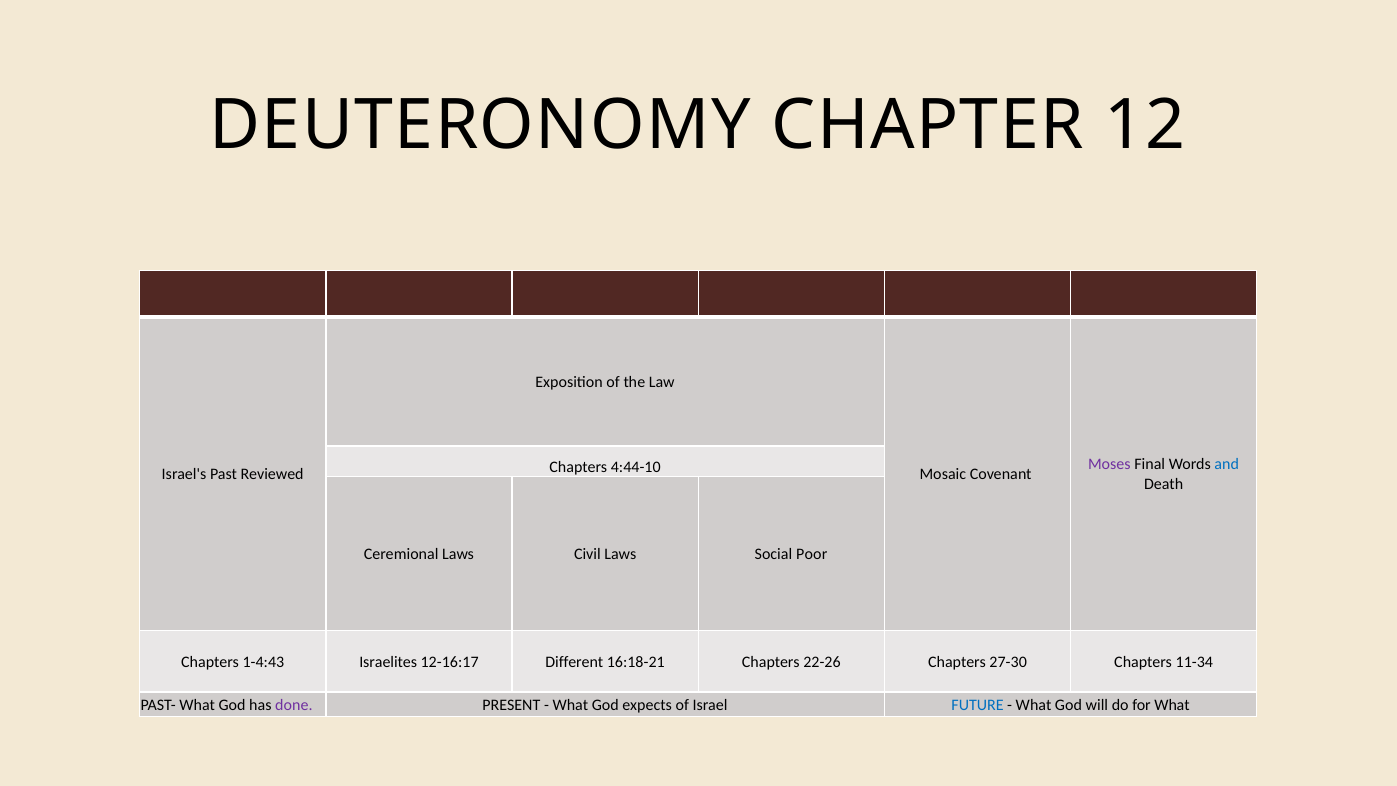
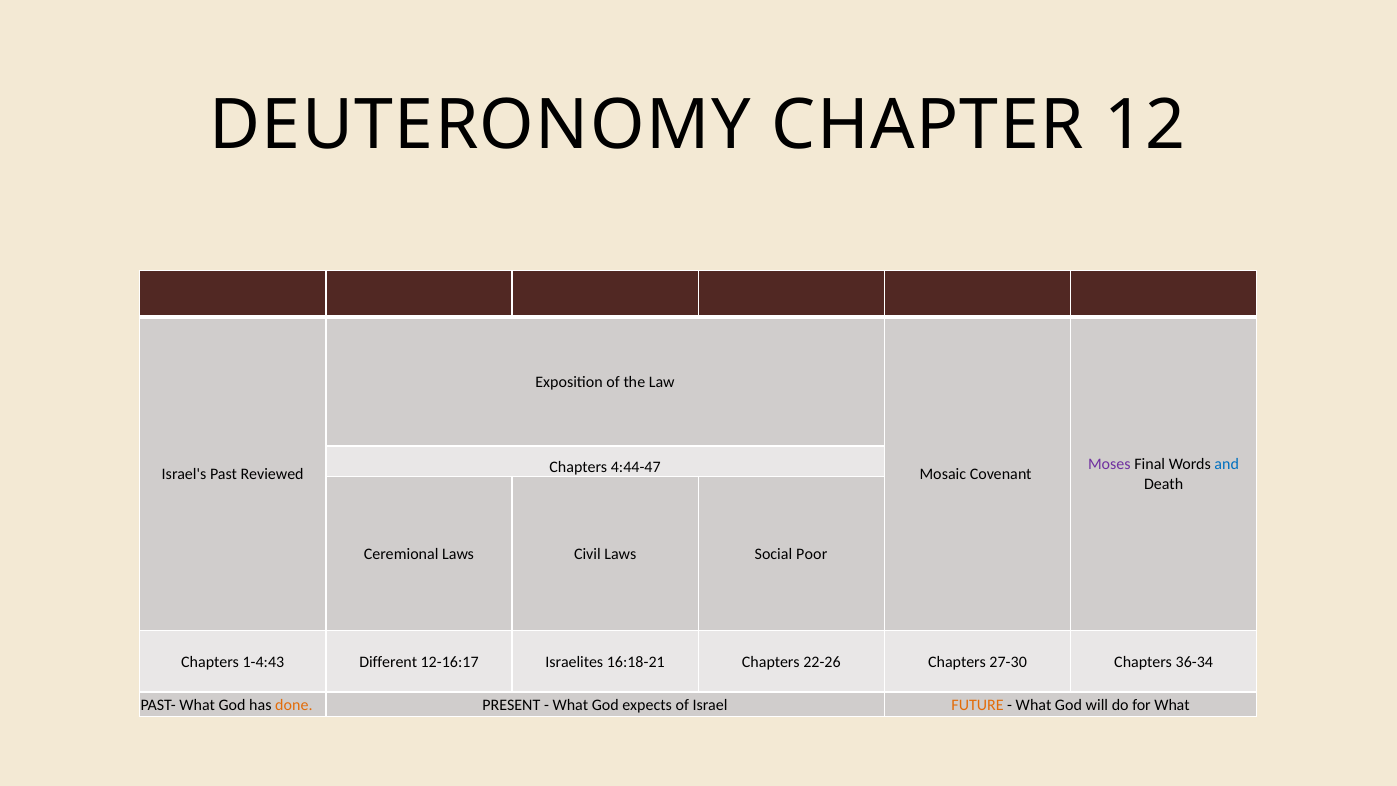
4:44-10: 4:44-10 -> 4:44-47 (636, 467)
Israelites: Israelites -> Different (388, 662)
Different: Different -> Israelites (574, 662)
11-34: 11-34 -> 36-34 (1194, 662)
done colour: purple -> orange (294, 705)
FUTURE colour: blue -> orange (978, 705)
